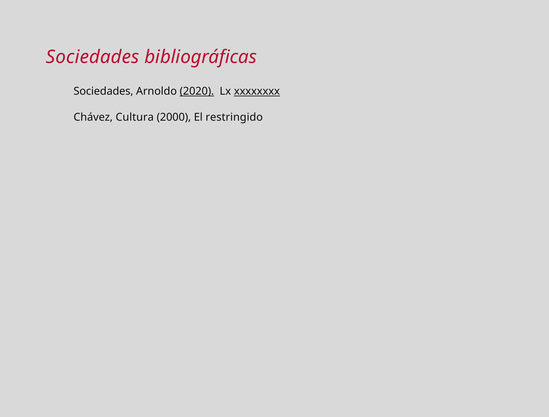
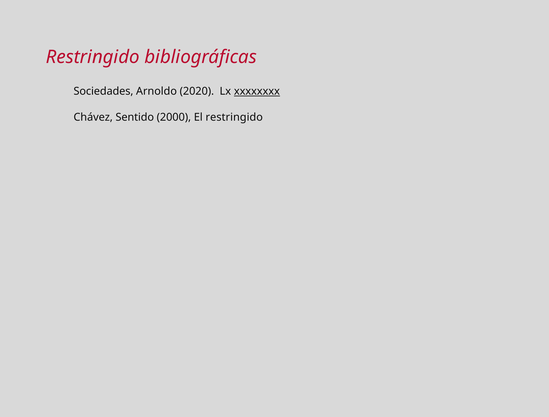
Sociedades: Sociedades -> Restringido (93, 57)
2020 underline: present -> none (197, 91)
Cultura: Cultura -> Sentido (135, 117)
